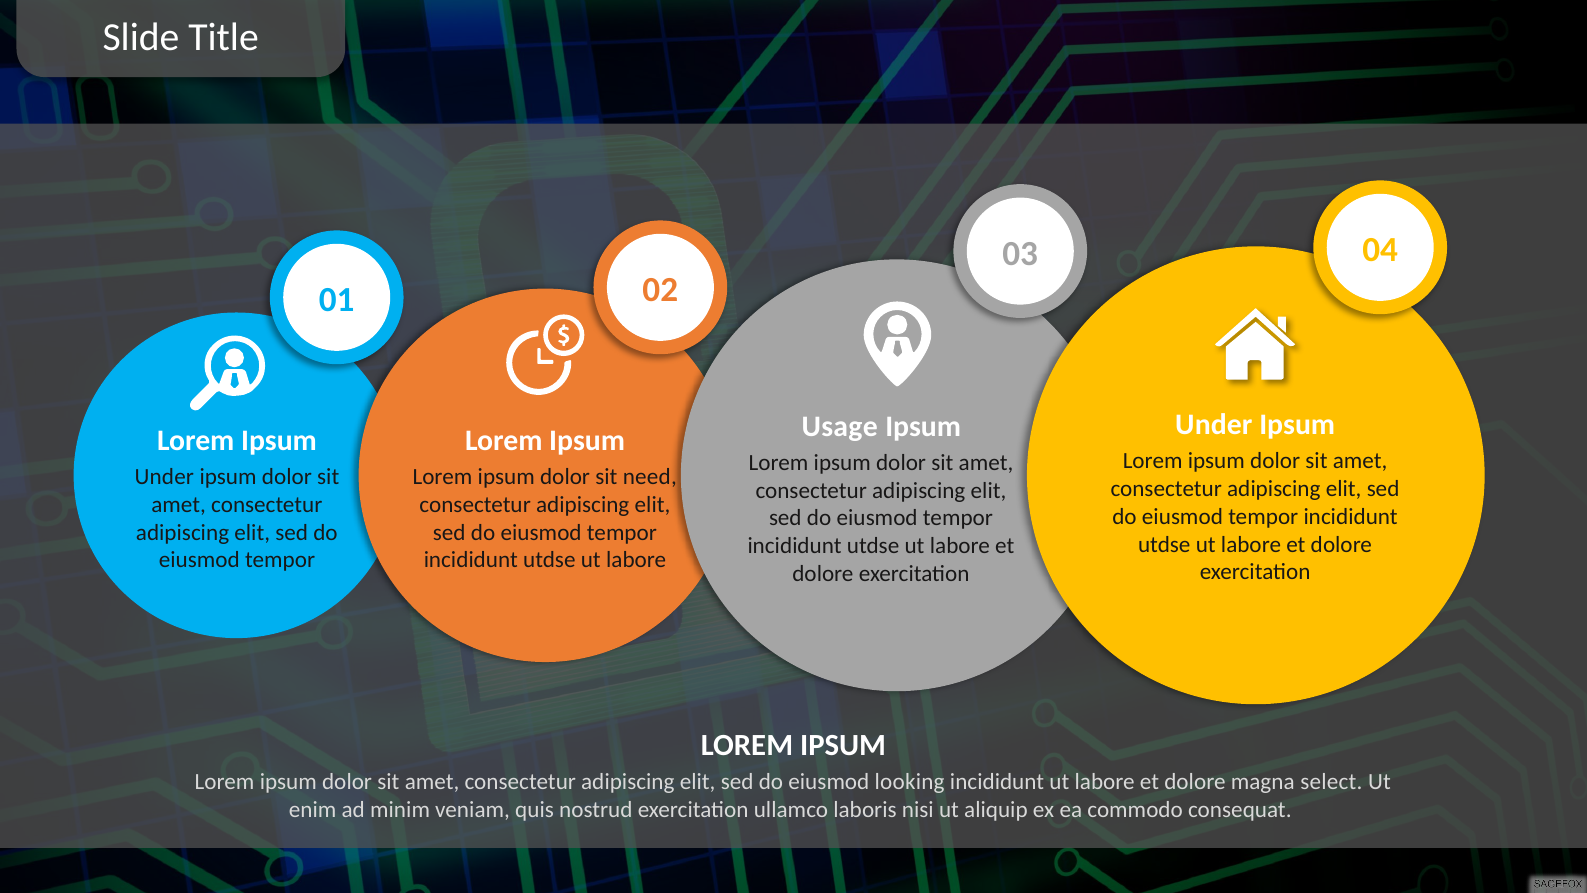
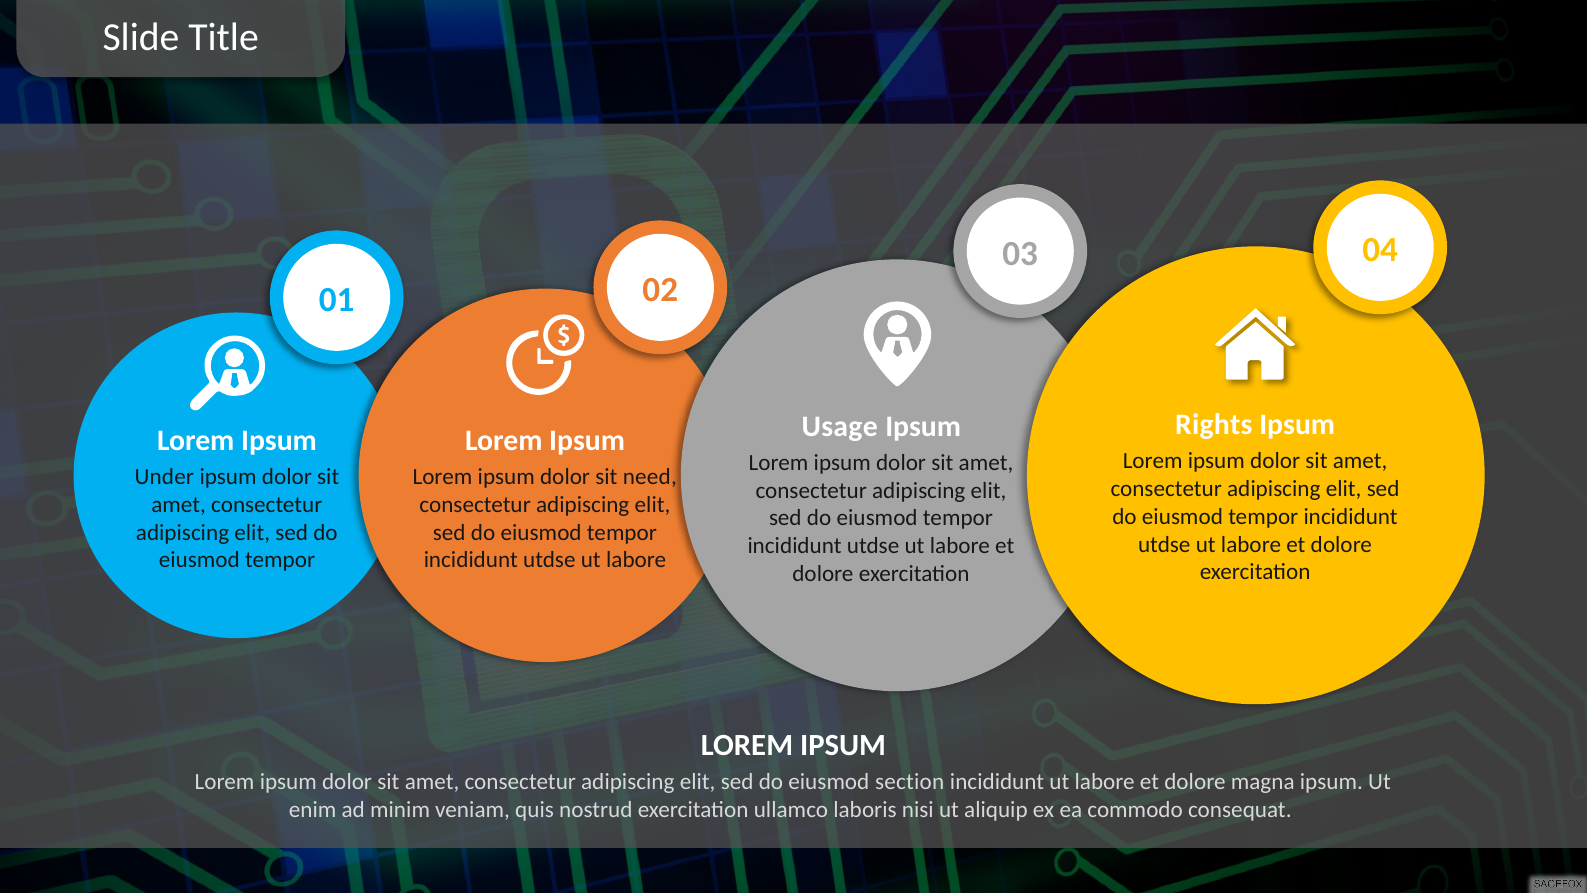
Under: Under -> Rights (1214, 425)
looking: looking -> section (910, 781)
magna select: select -> ipsum (1331, 781)
